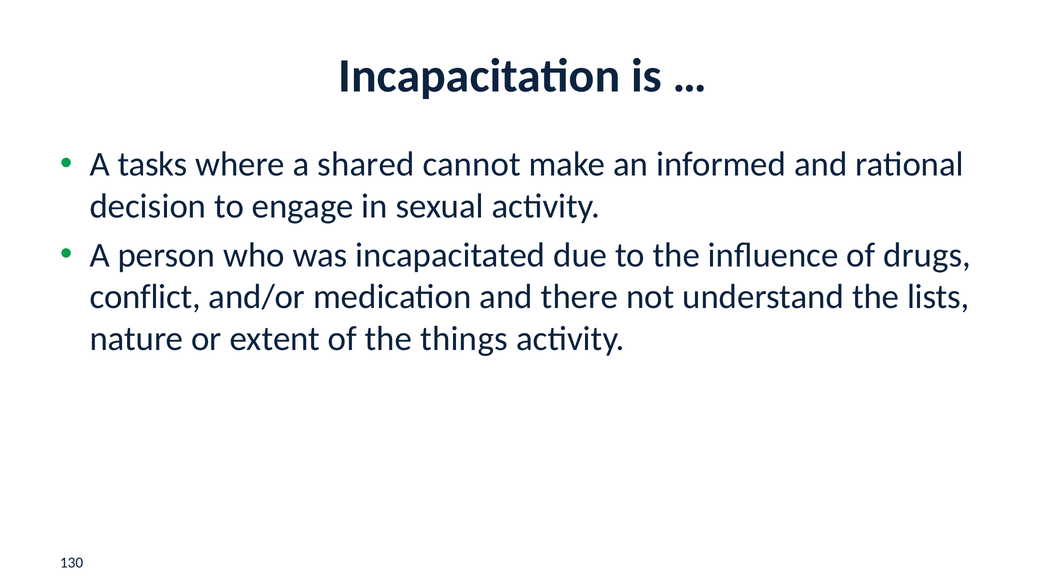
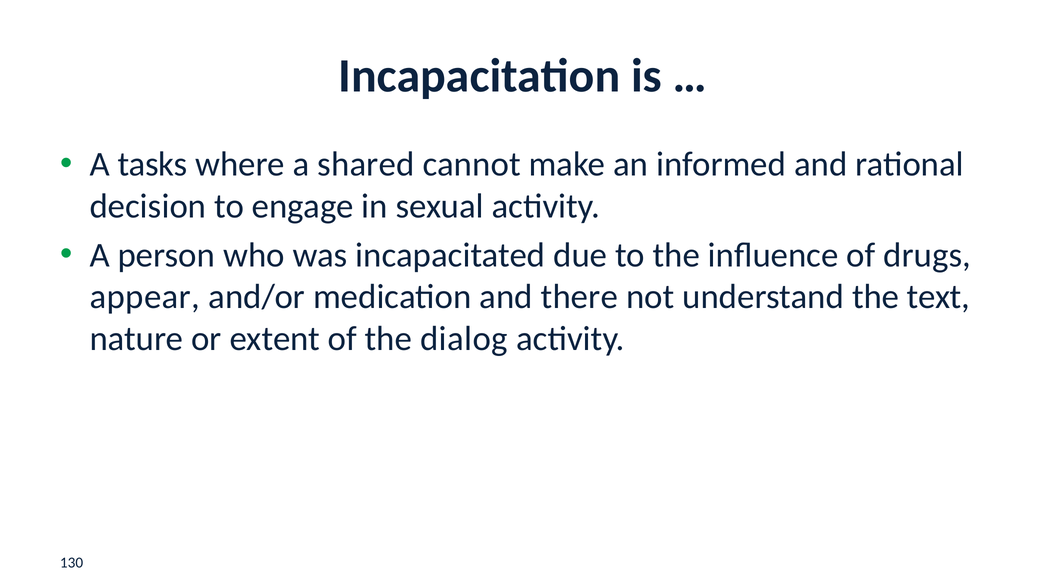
conflict: conflict -> appear (145, 297)
lists: lists -> text (938, 297)
things: things -> dialog (464, 339)
